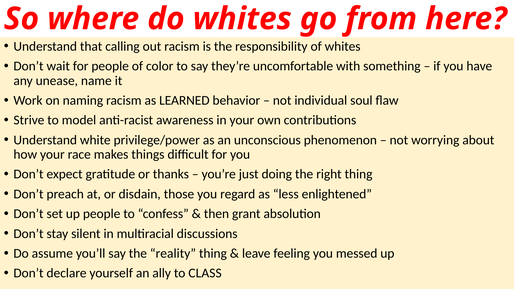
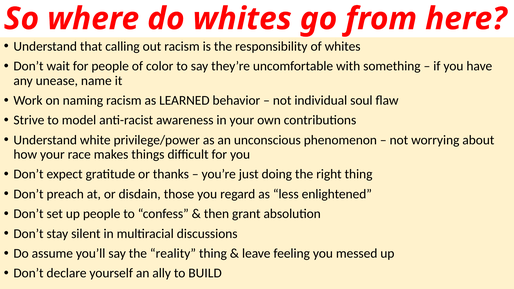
CLASS: CLASS -> BUILD (205, 273)
